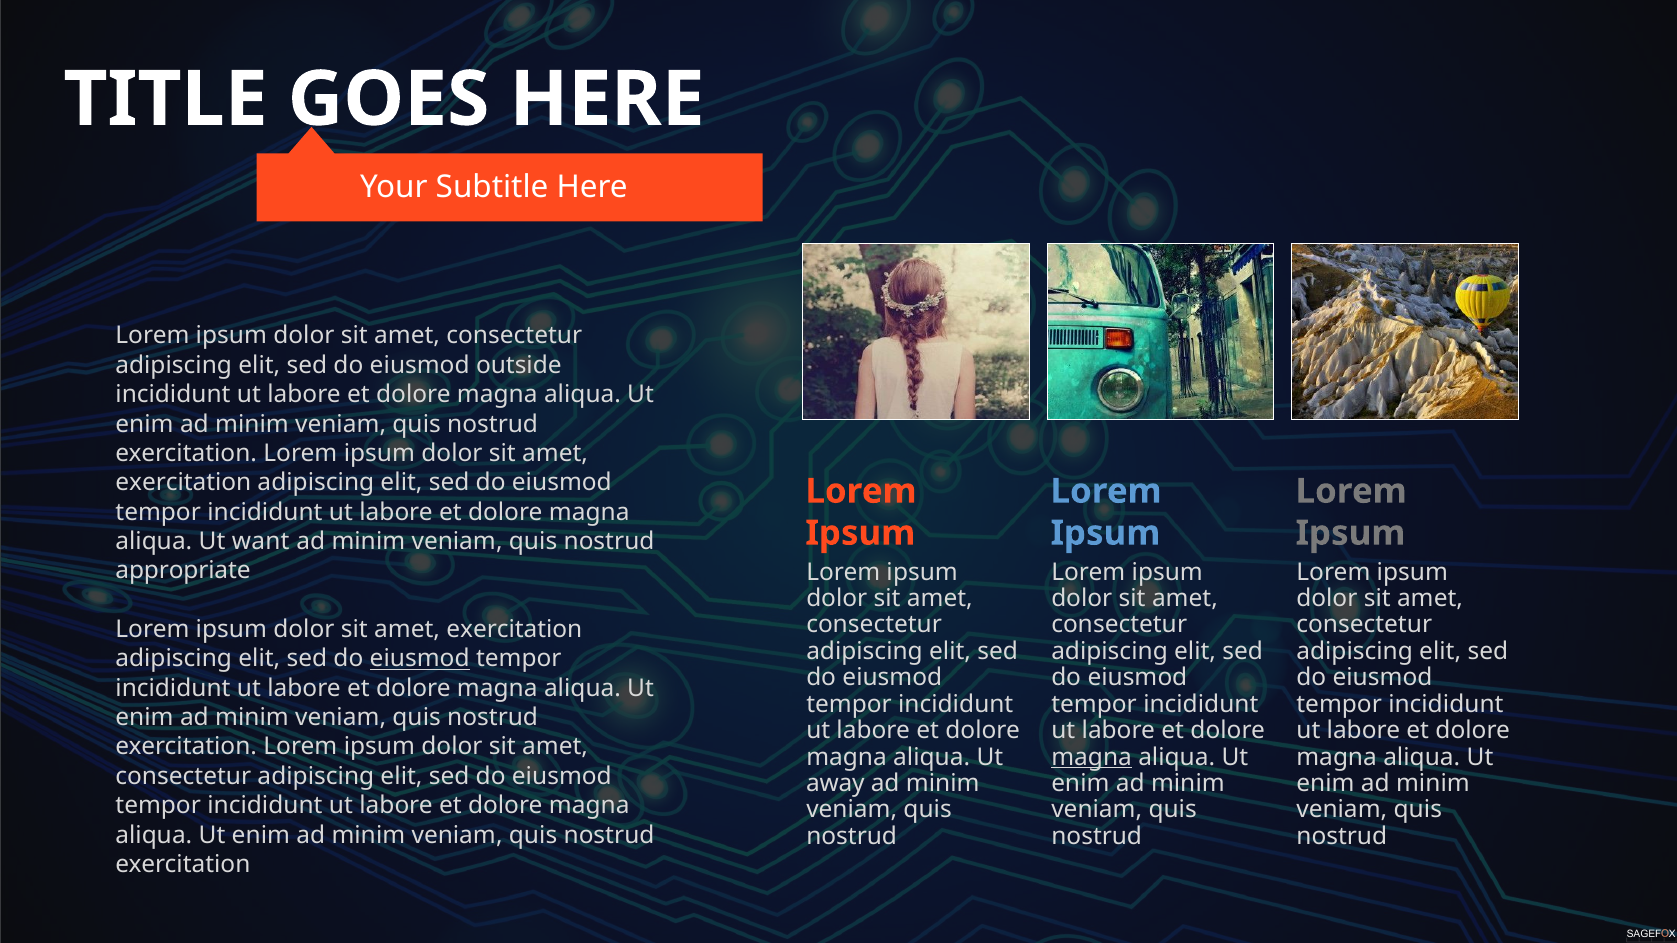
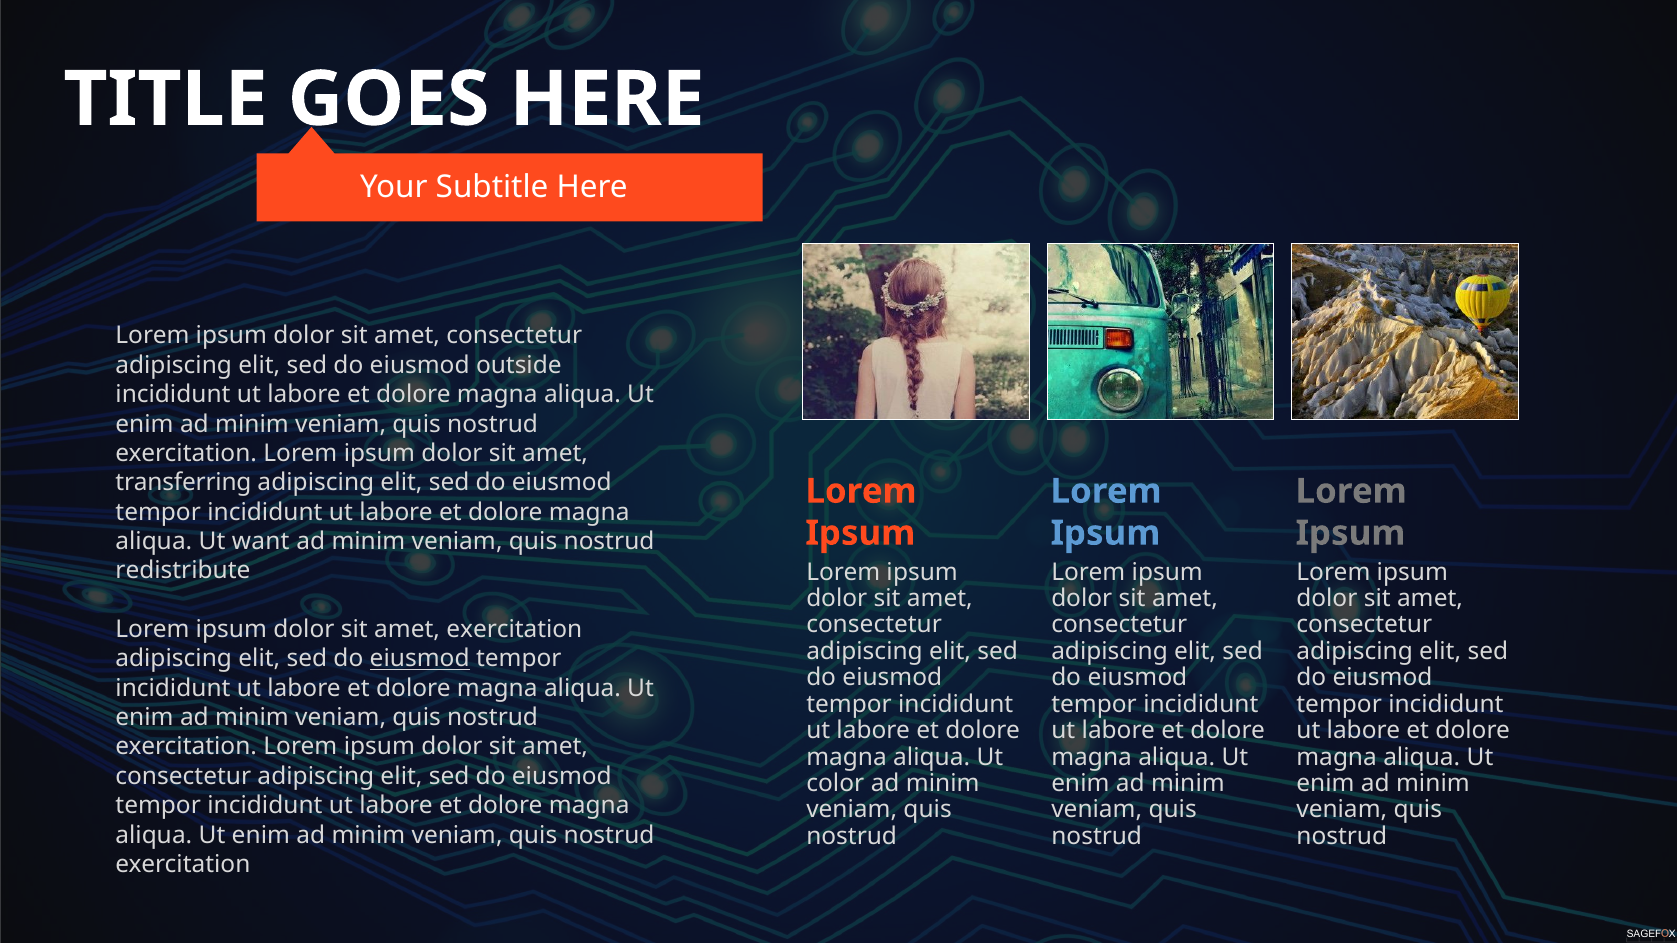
exercitation: exercitation -> transferring (183, 483)
appropriate: appropriate -> redistribute (183, 571)
magna underline: present -> none (1092, 757)
away: away -> color (835, 784)
